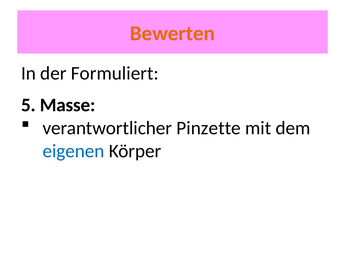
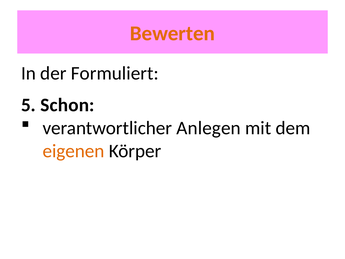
Masse: Masse -> Schon (67, 105)
Pinzette: Pinzette -> Anlegen (209, 128)
eigenen colour: blue -> orange (74, 151)
